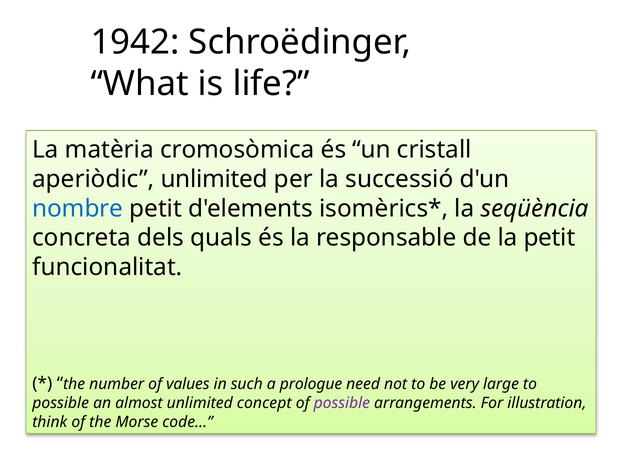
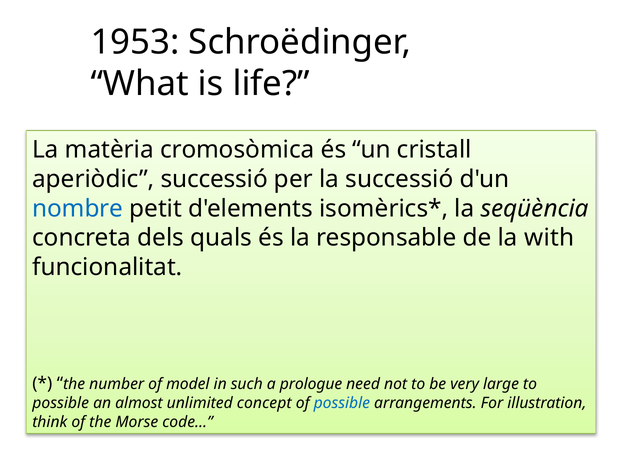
1942: 1942 -> 1953 (135, 42)
aperiòdic unlimited: unlimited -> successió (214, 179)
la petit: petit -> with (549, 238)
values: values -> model (188, 384)
possible colour: purple -> blue (342, 403)
